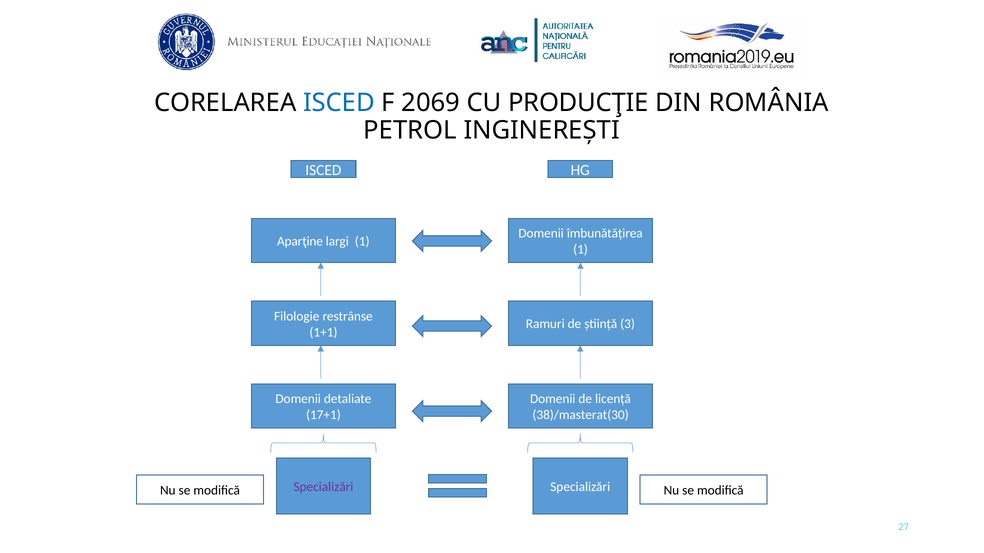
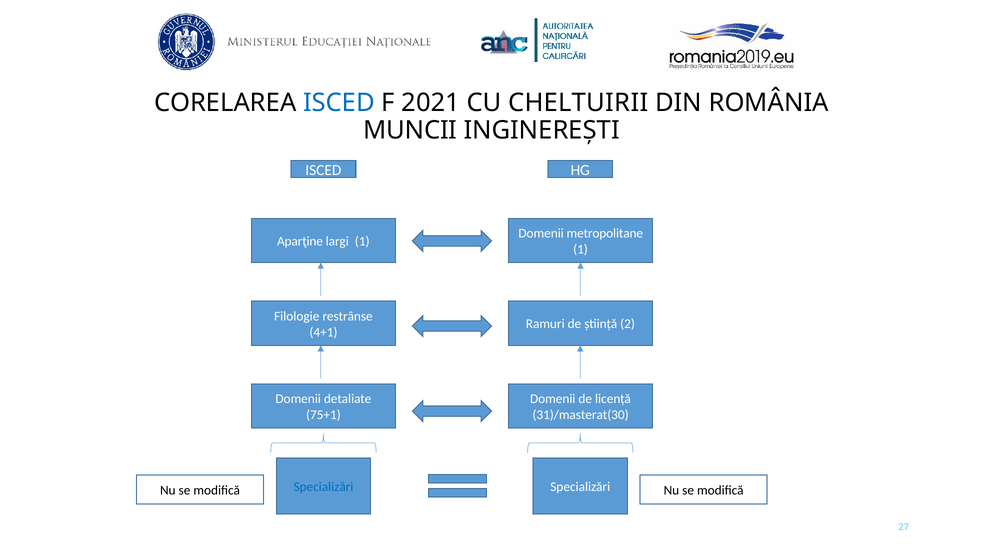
2069: 2069 -> 2021 (431, 103)
PRODUCŢIE: PRODUCŢIE -> CHELTUIRII (578, 103)
PETROL: PETROL -> MUNCII (410, 130)
îmbunătățirea: îmbunătățirea -> metropolitane (605, 234)
3: 3 -> 2 (628, 324)
1+1: 1+1 -> 4+1 (323, 332)
17+1: 17+1 -> 75+1 (323, 415)
38)/masterat(30: 38)/masterat(30 -> 31)/masterat(30 (581, 415)
Specializări colour: purple -> blue (323, 487)
